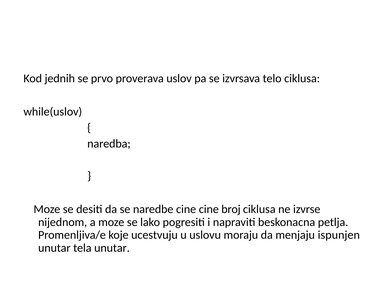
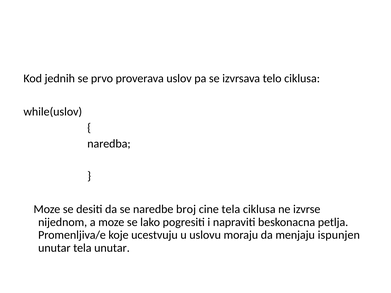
naredbe cine: cine -> broj (186, 209)
cine broj: broj -> tela (231, 209)
